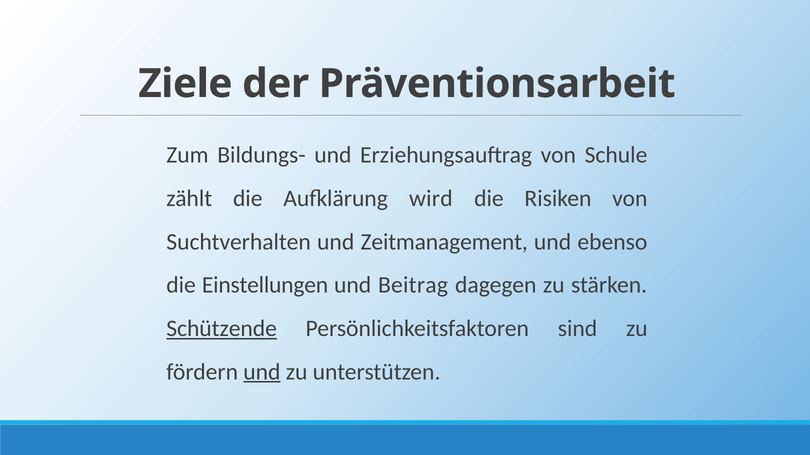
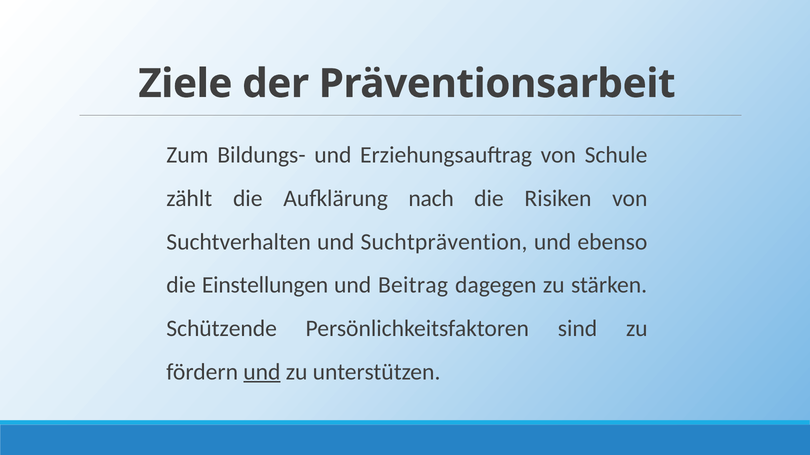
wird: wird -> nach (431, 199)
Zeitmanagement: Zeitmanagement -> Suchtprävention (444, 242)
Schützende underline: present -> none (222, 329)
